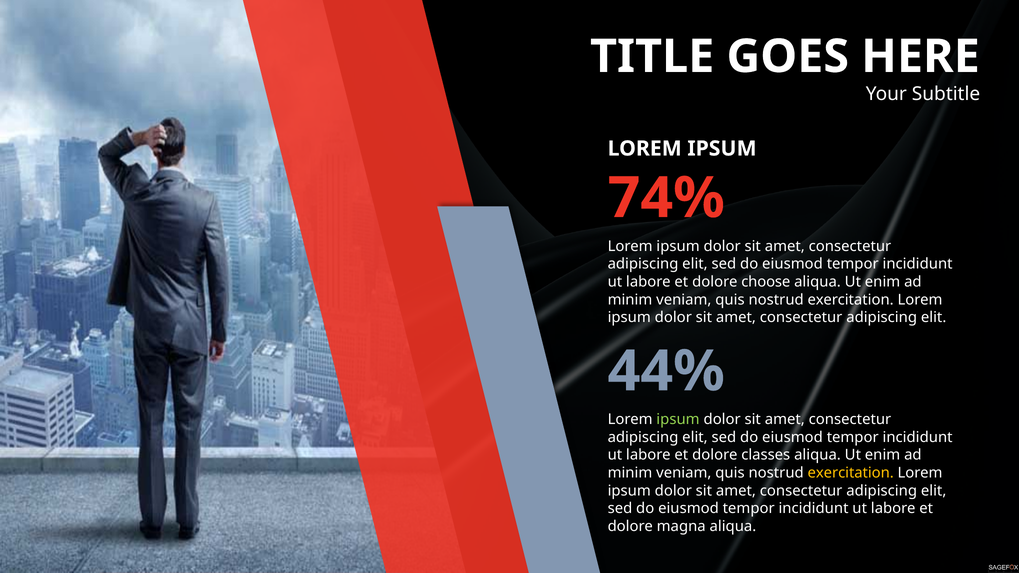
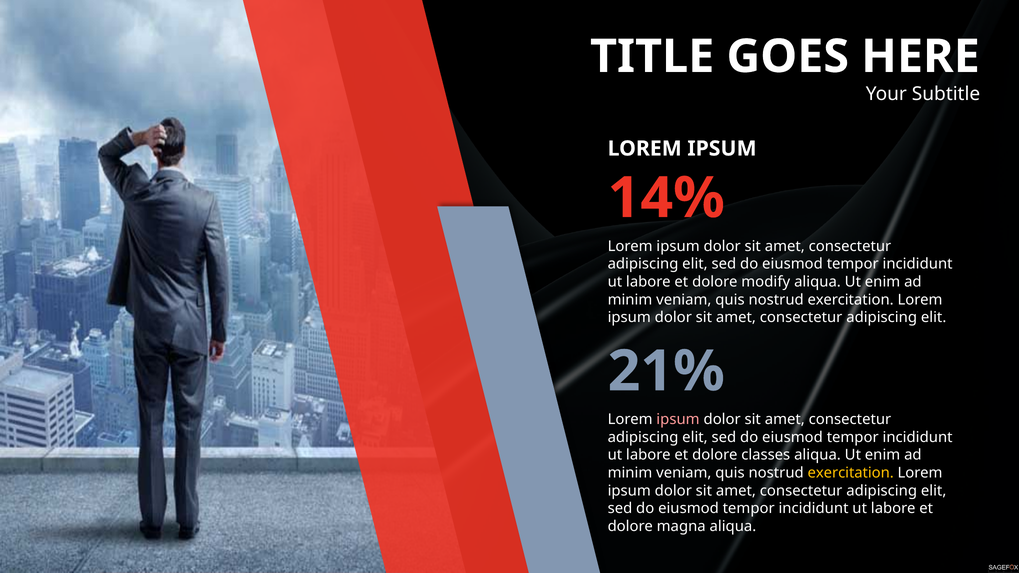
74%: 74% -> 14% (666, 198)
choose: choose -> modify (766, 282)
44%: 44% -> 21% (666, 372)
ipsum colour: light green -> pink (678, 420)
